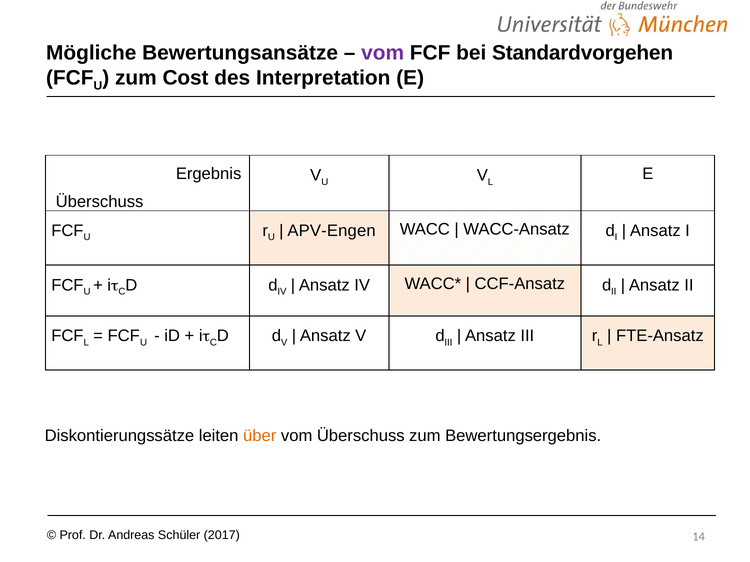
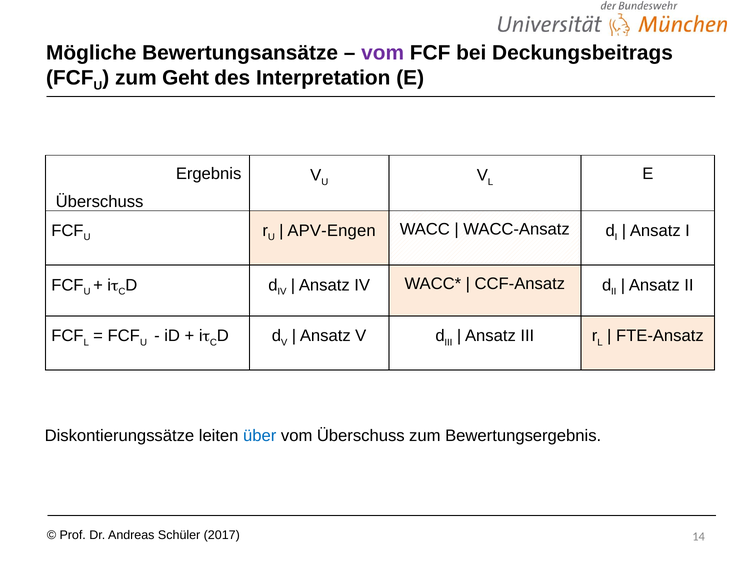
Standardvorgehen: Standardvorgehen -> Deckungsbeitrags (582, 53)
Cost: Cost -> Geht (186, 78)
über colour: orange -> blue (260, 436)
